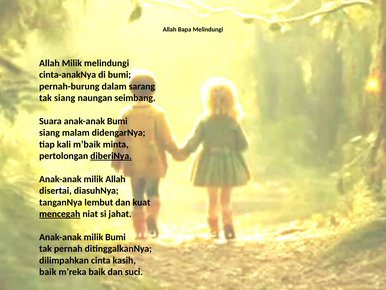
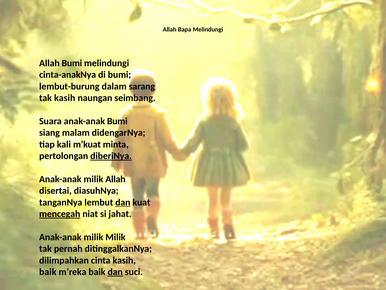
Allah Milik: Milik -> Bumi (72, 63)
pernah-burung: pernah-burung -> lembut-burung (69, 86)
tak siang: siang -> kasih (65, 98)
m’baik: m’baik -> m’kuat (87, 144)
dan underline: none -> present (123, 202)
milik Bumi: Bumi -> Milik (115, 237)
dan underline: none -> present (115, 271)
